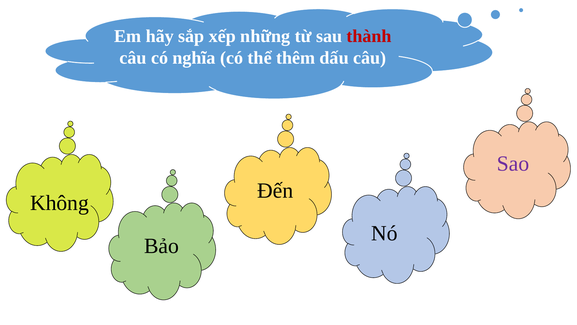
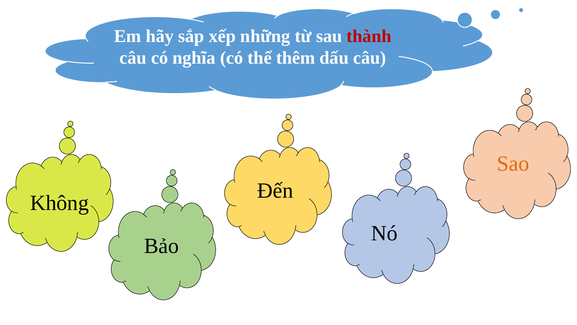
Sao colour: purple -> orange (513, 164)
